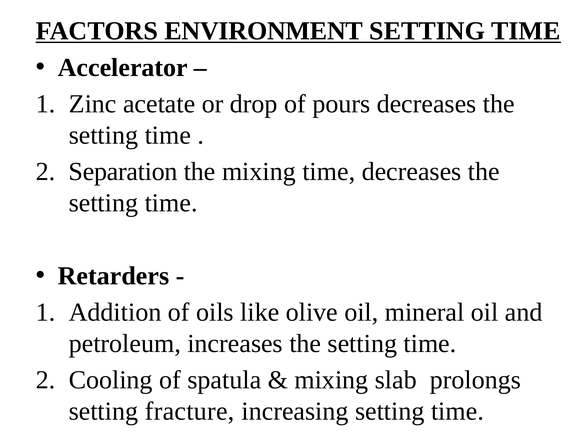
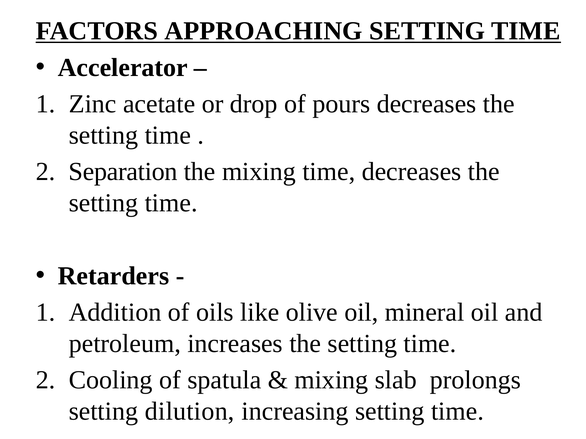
ENVIRONMENT: ENVIRONMENT -> APPROACHING (263, 31)
fracture: fracture -> dilution (190, 412)
